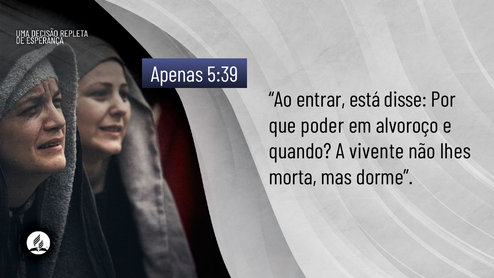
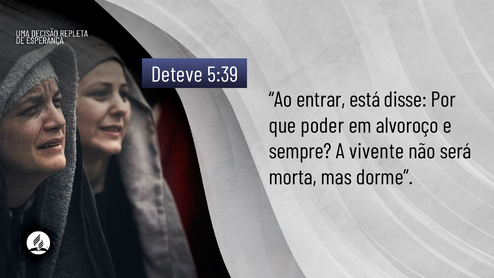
Apenas: Apenas -> Deteve (177, 75)
quando: quando -> sempre (300, 151)
lhes: lhes -> será (456, 151)
